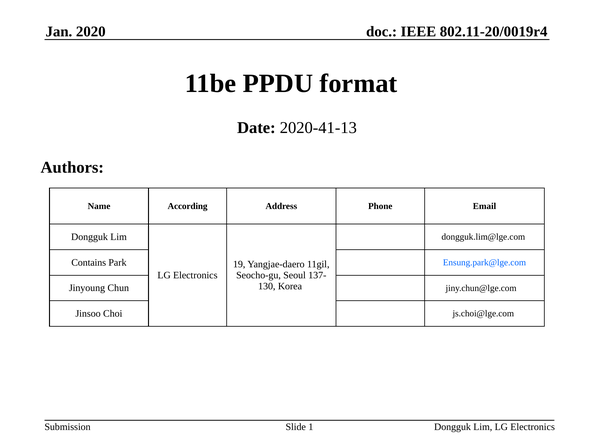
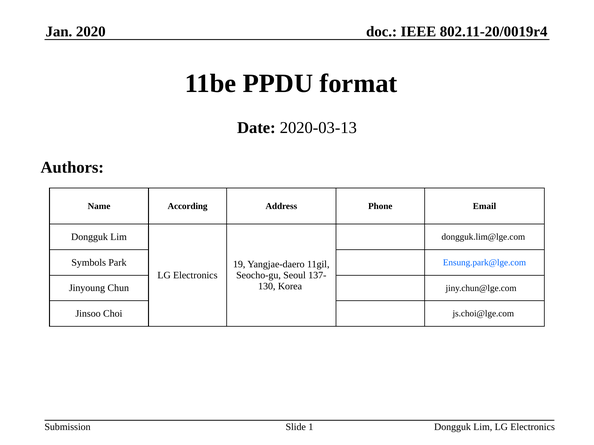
2020-41-13: 2020-41-13 -> 2020-03-13 (318, 128)
Contains: Contains -> Symbols (89, 263)
